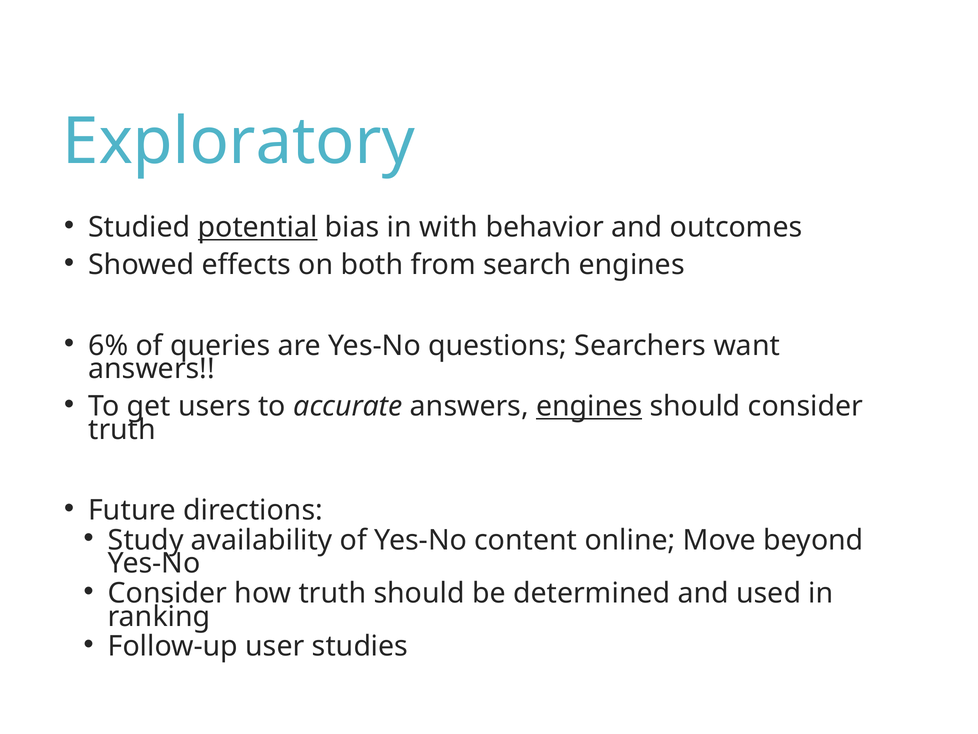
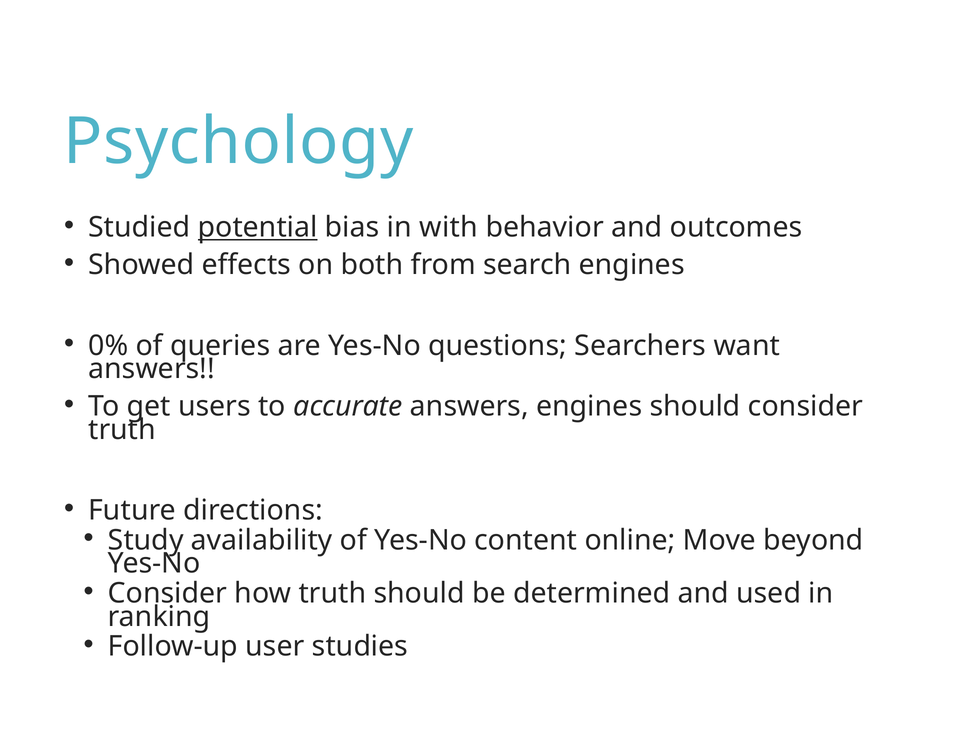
Exploratory: Exploratory -> Psychology (238, 142)
6%: 6% -> 0% (108, 345)
engines underline: present -> none (589, 406)
